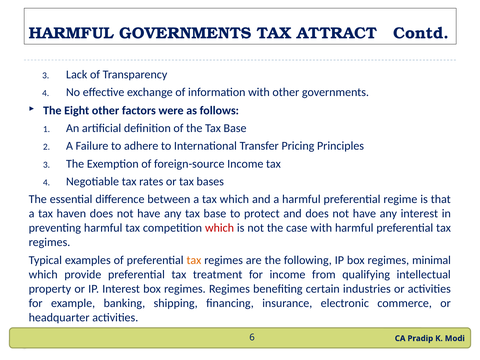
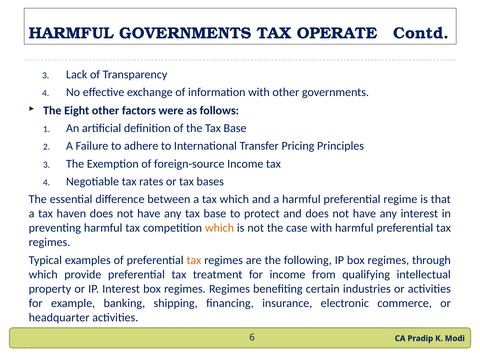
ATTRACT: ATTRACT -> OPERATE (337, 33)
which colour: red -> orange (220, 228)
minimal: minimal -> through (431, 260)
